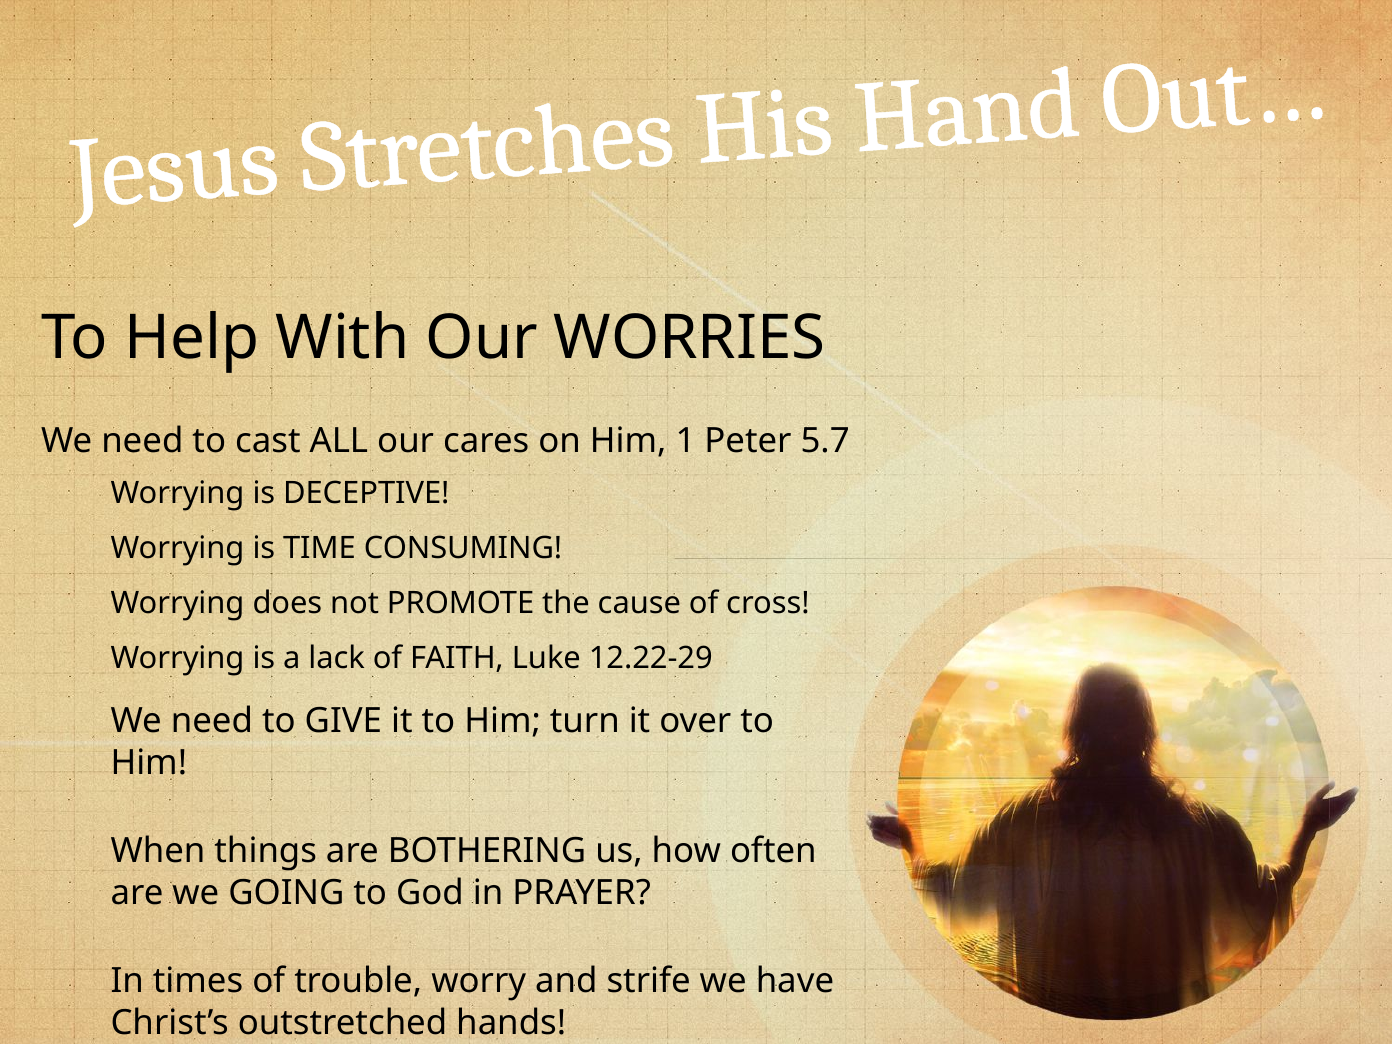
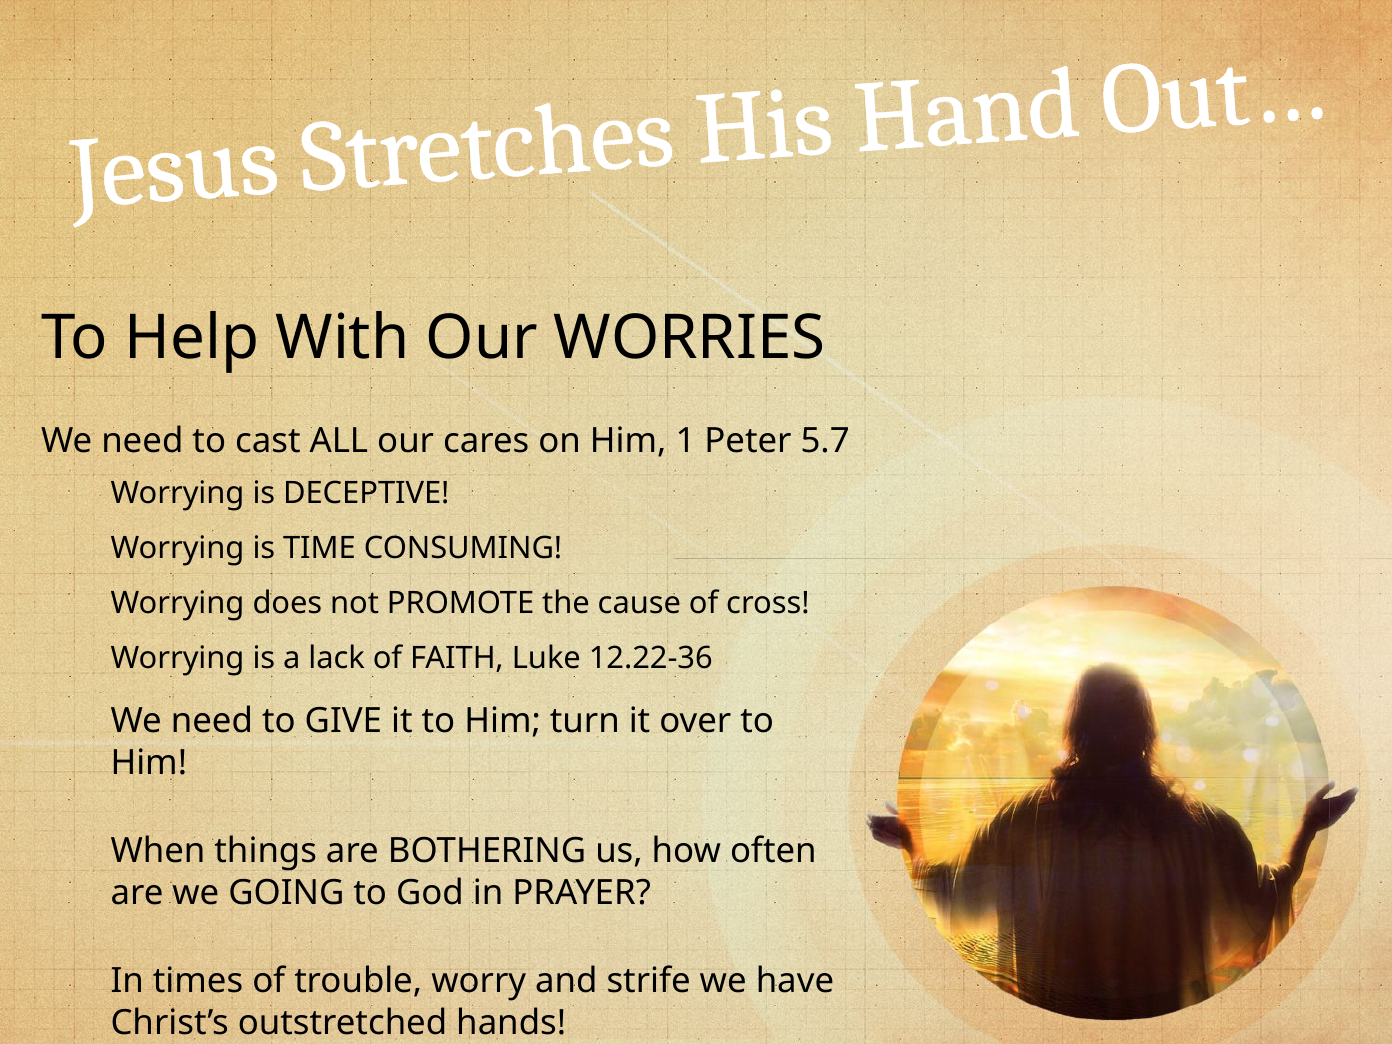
12.22-29: 12.22-29 -> 12.22-36 (651, 658)
